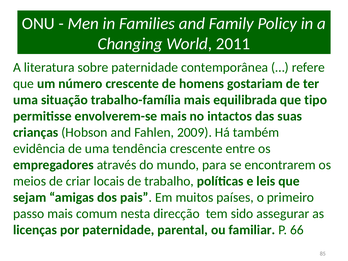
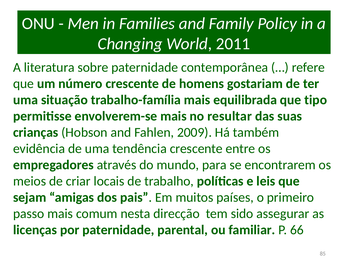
intactos: intactos -> resultar (230, 116)
